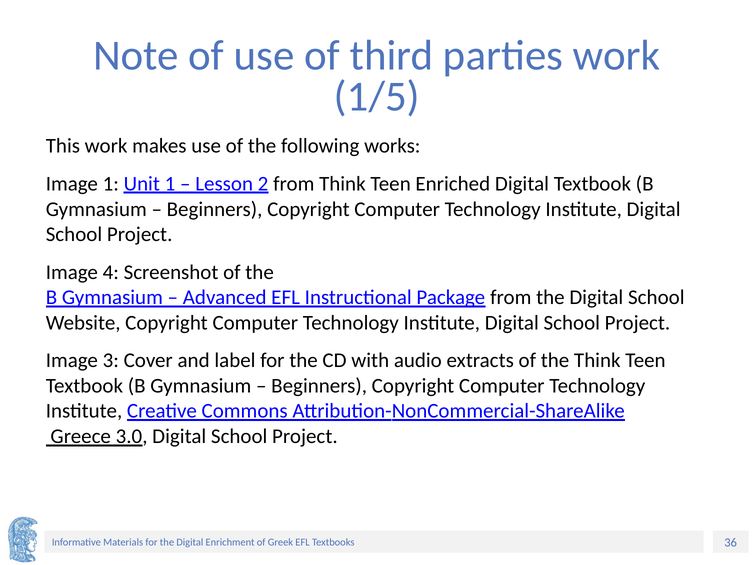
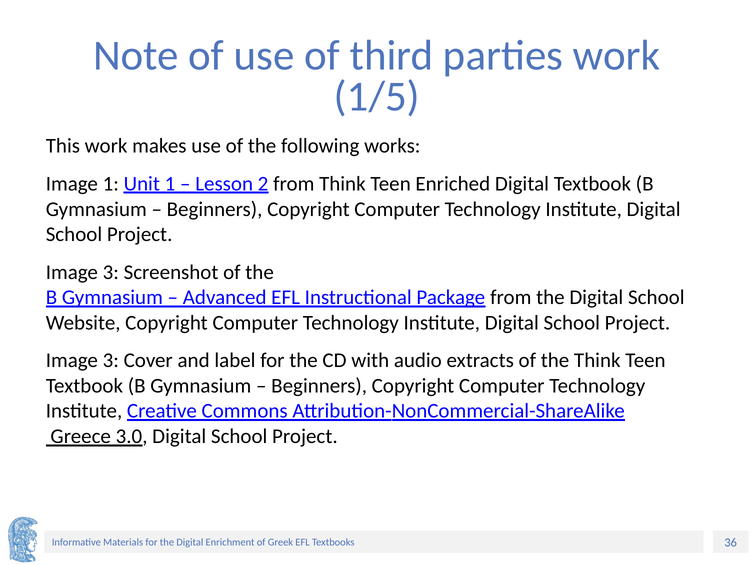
4: 4 -> 3 (111, 272)
